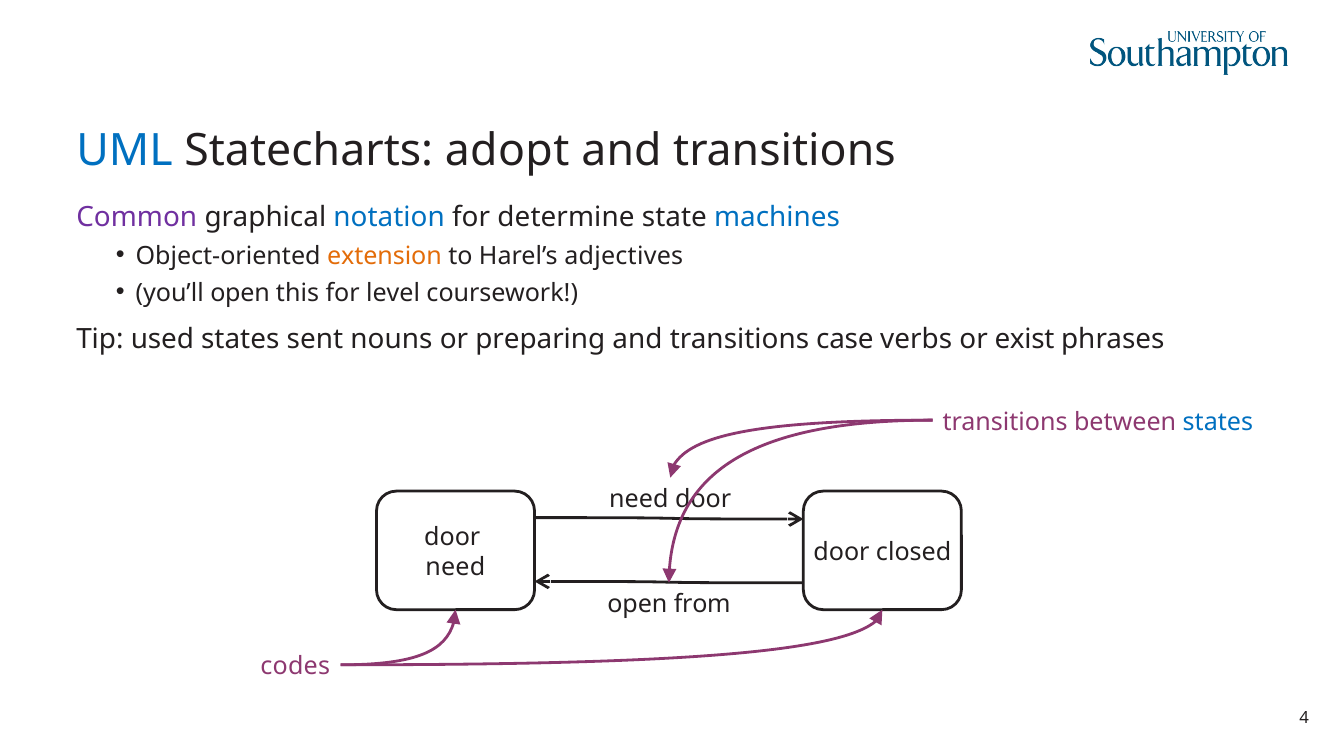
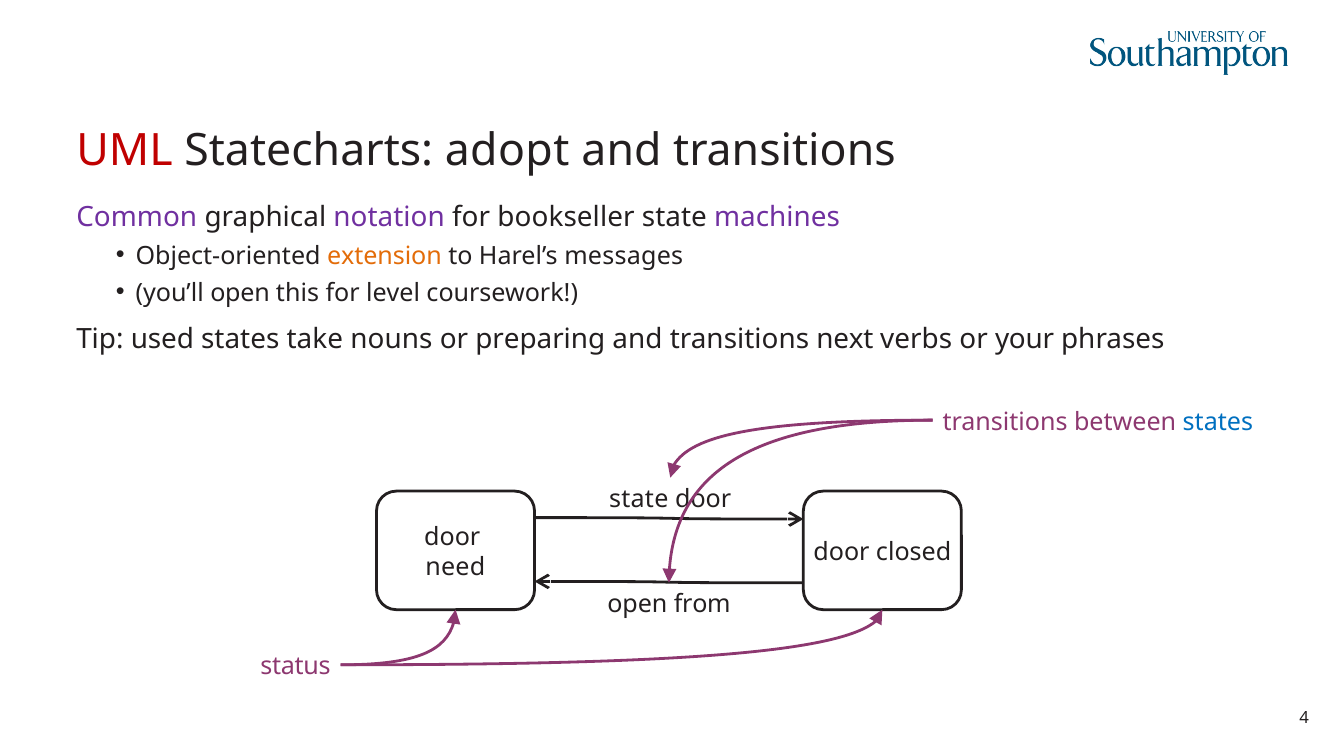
UML colour: blue -> red (125, 150)
notation colour: blue -> purple (389, 217)
determine: determine -> bookseller (566, 217)
machines colour: blue -> purple (777, 217)
adjectives: adjectives -> messages (624, 256)
sent: sent -> take (315, 339)
case: case -> next (845, 339)
exist: exist -> your (1025, 339)
need: need -> state (639, 499)
codes: codes -> status (295, 666)
